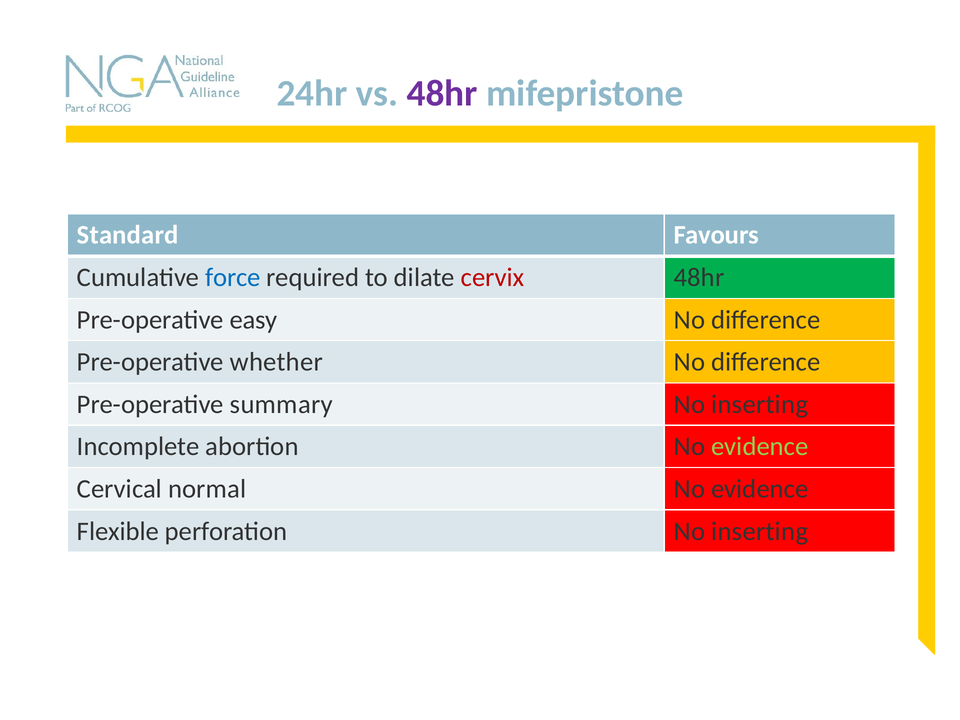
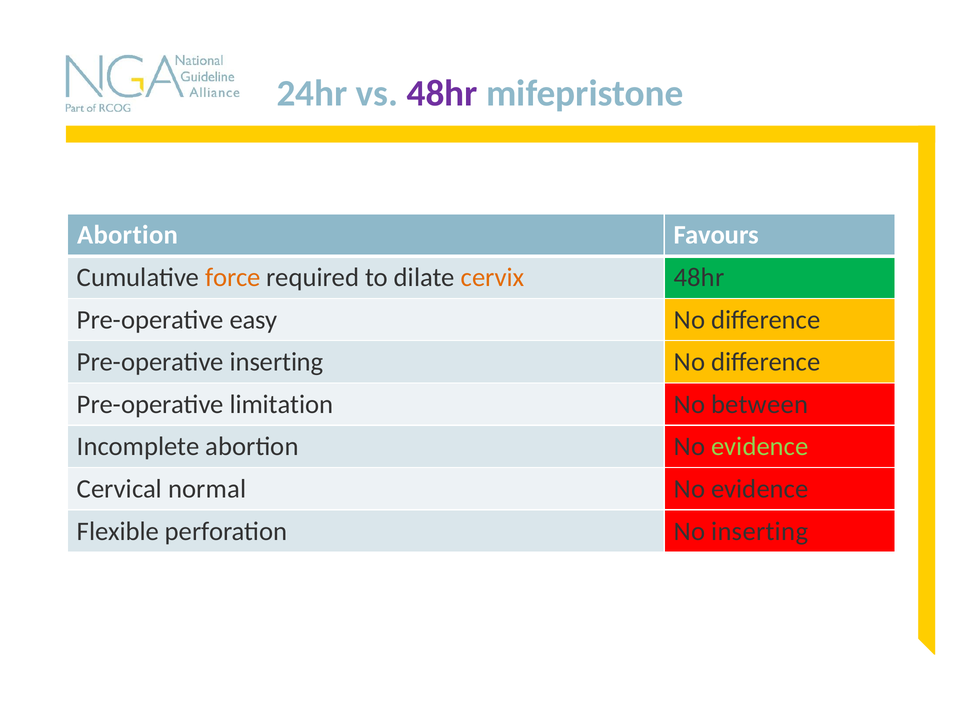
Standard: Standard -> Abortion (128, 235)
force colour: blue -> orange (233, 277)
cervix colour: red -> orange (493, 277)
Pre-operative whether: whether -> inserting (277, 362)
summary: summary -> limitation (282, 404)
inserting: inserting -> between (760, 404)
